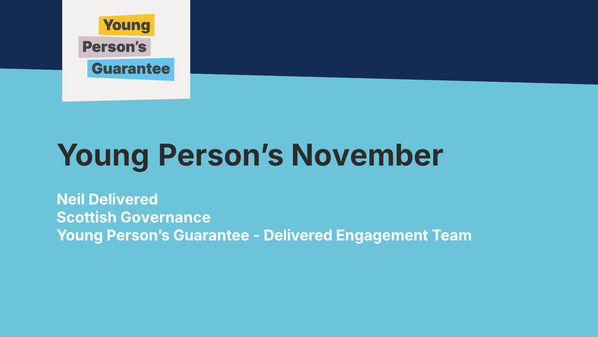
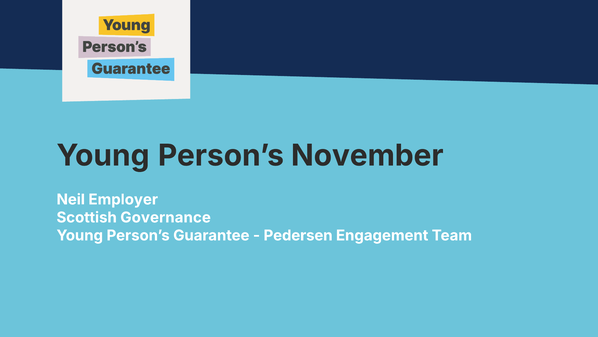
Neil Delivered: Delivered -> Employer (123, 199)
Delivered: Delivered -> Pedersen (298, 235)
